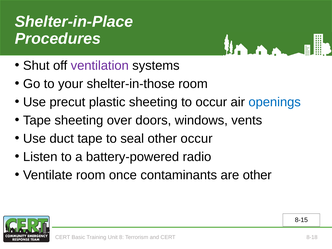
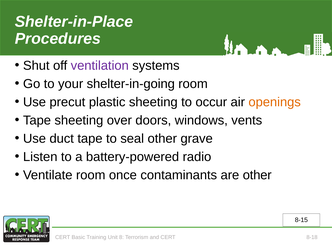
shelter-in-those: shelter-in-those -> shelter-in-going (131, 84)
openings colour: blue -> orange (275, 102)
other occur: occur -> grave (197, 139)
